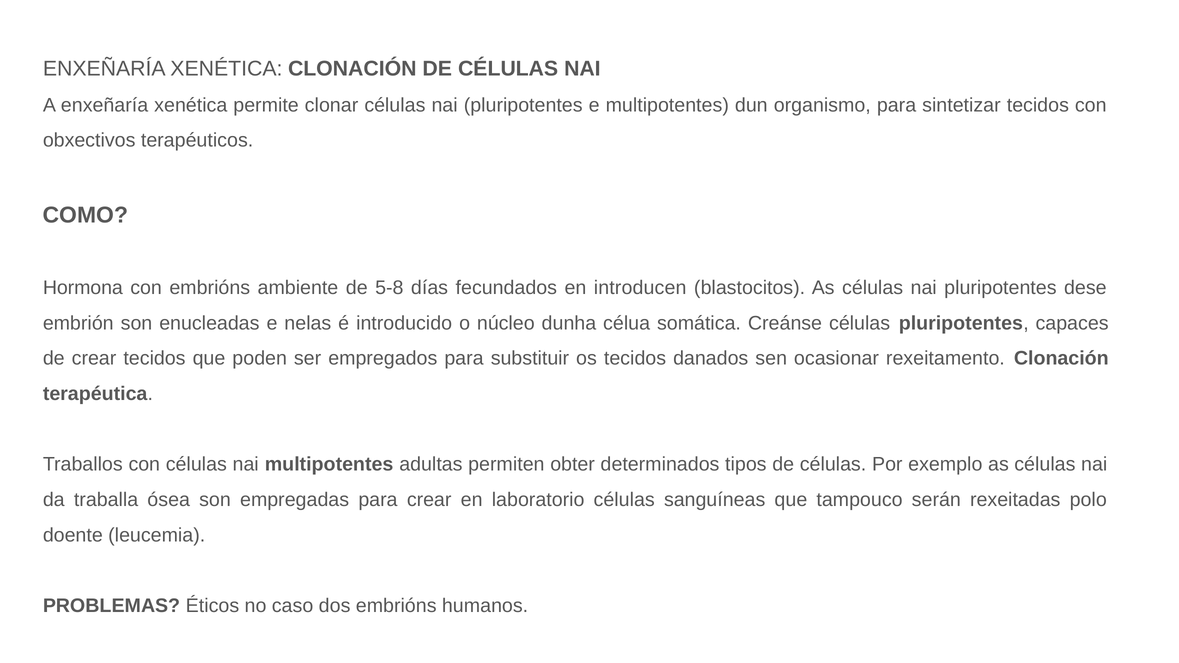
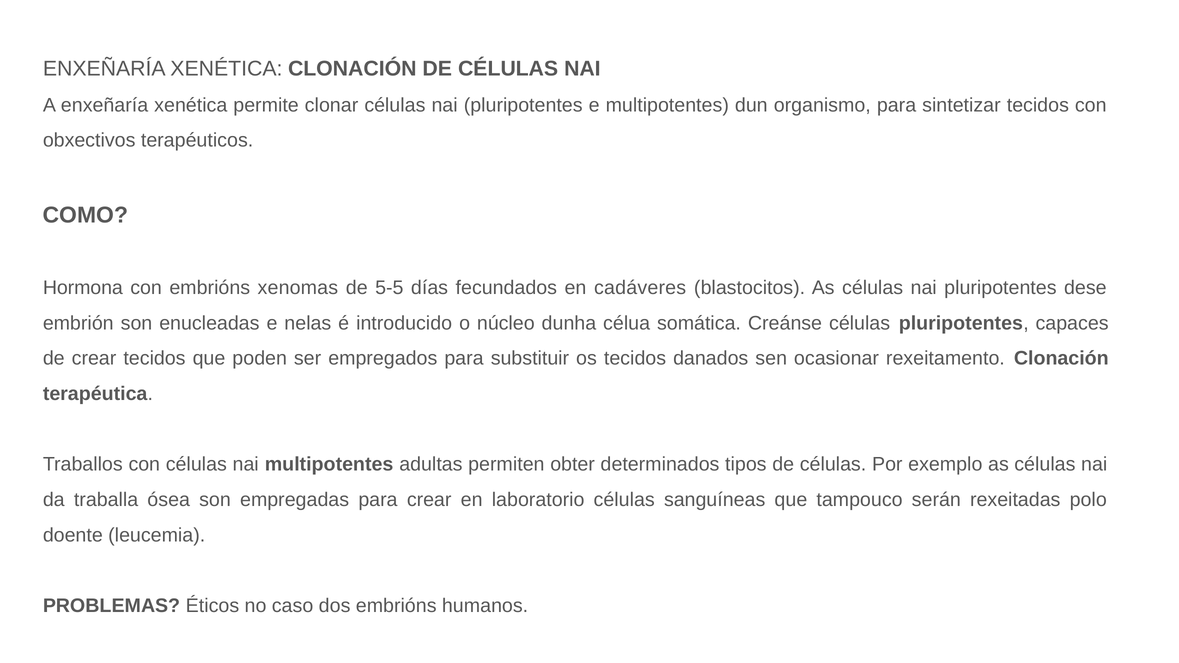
ambiente: ambiente -> xenomas (298, 288)
5-8: 5-8 -> 5-5 (389, 288)
introducen: introducen -> cadáveres (640, 288)
